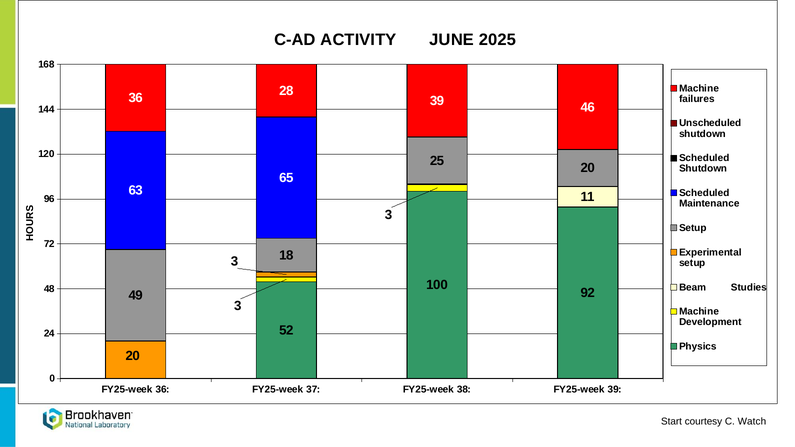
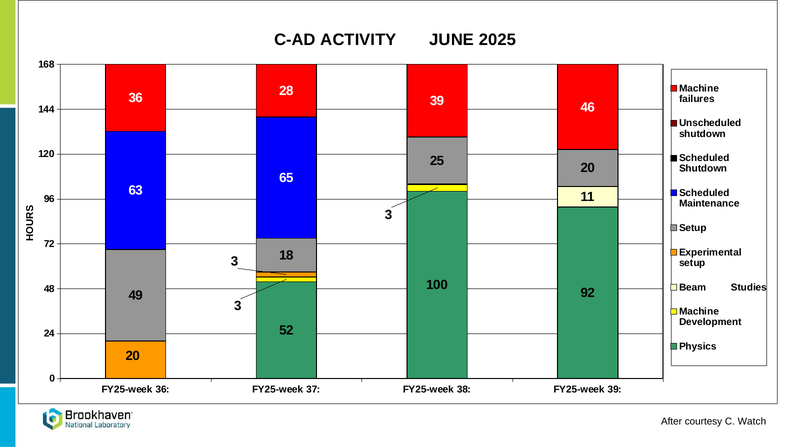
Start: Start -> After (672, 422)
